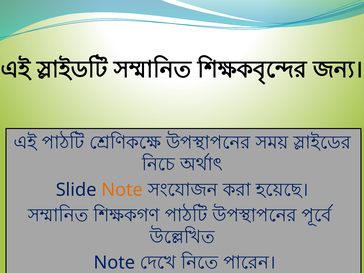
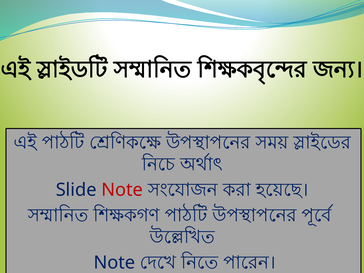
Note colour: orange -> red (122, 190)
